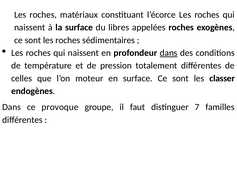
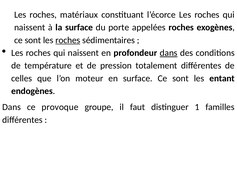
libres: libres -> porte (119, 27)
roches underline: none -> present (68, 40)
classer: classer -> entant (222, 78)
7: 7 -> 1 (197, 107)
